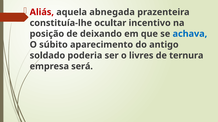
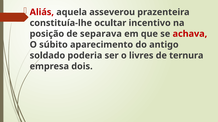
abnegada: abnegada -> asseverou (112, 12)
deixando: deixando -> separava (101, 34)
achava colour: blue -> red (190, 34)
será: será -> dois (82, 67)
